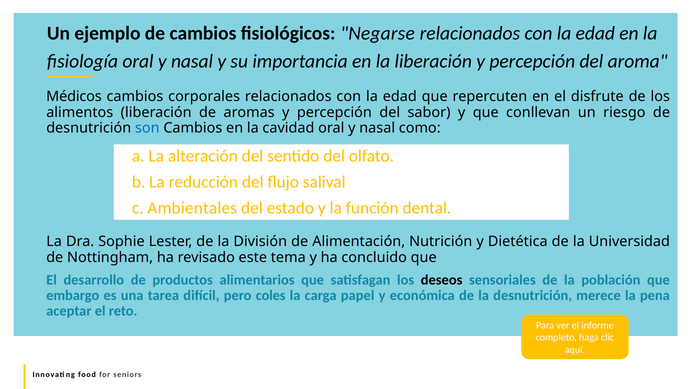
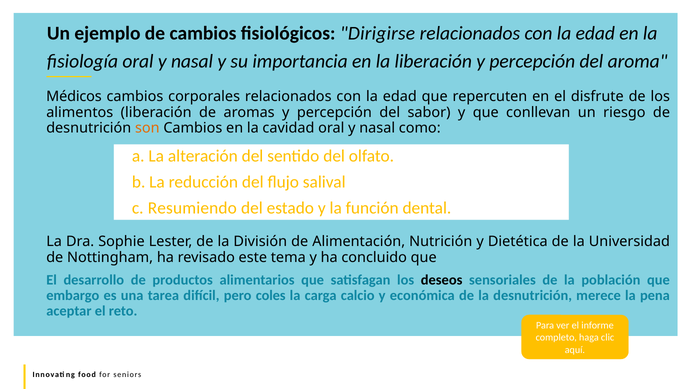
Negarse: Negarse -> Dirigirse (378, 33)
son colour: blue -> orange (147, 128)
Ambientales: Ambientales -> Resumiendo (192, 208)
papel: papel -> calcio (358, 296)
